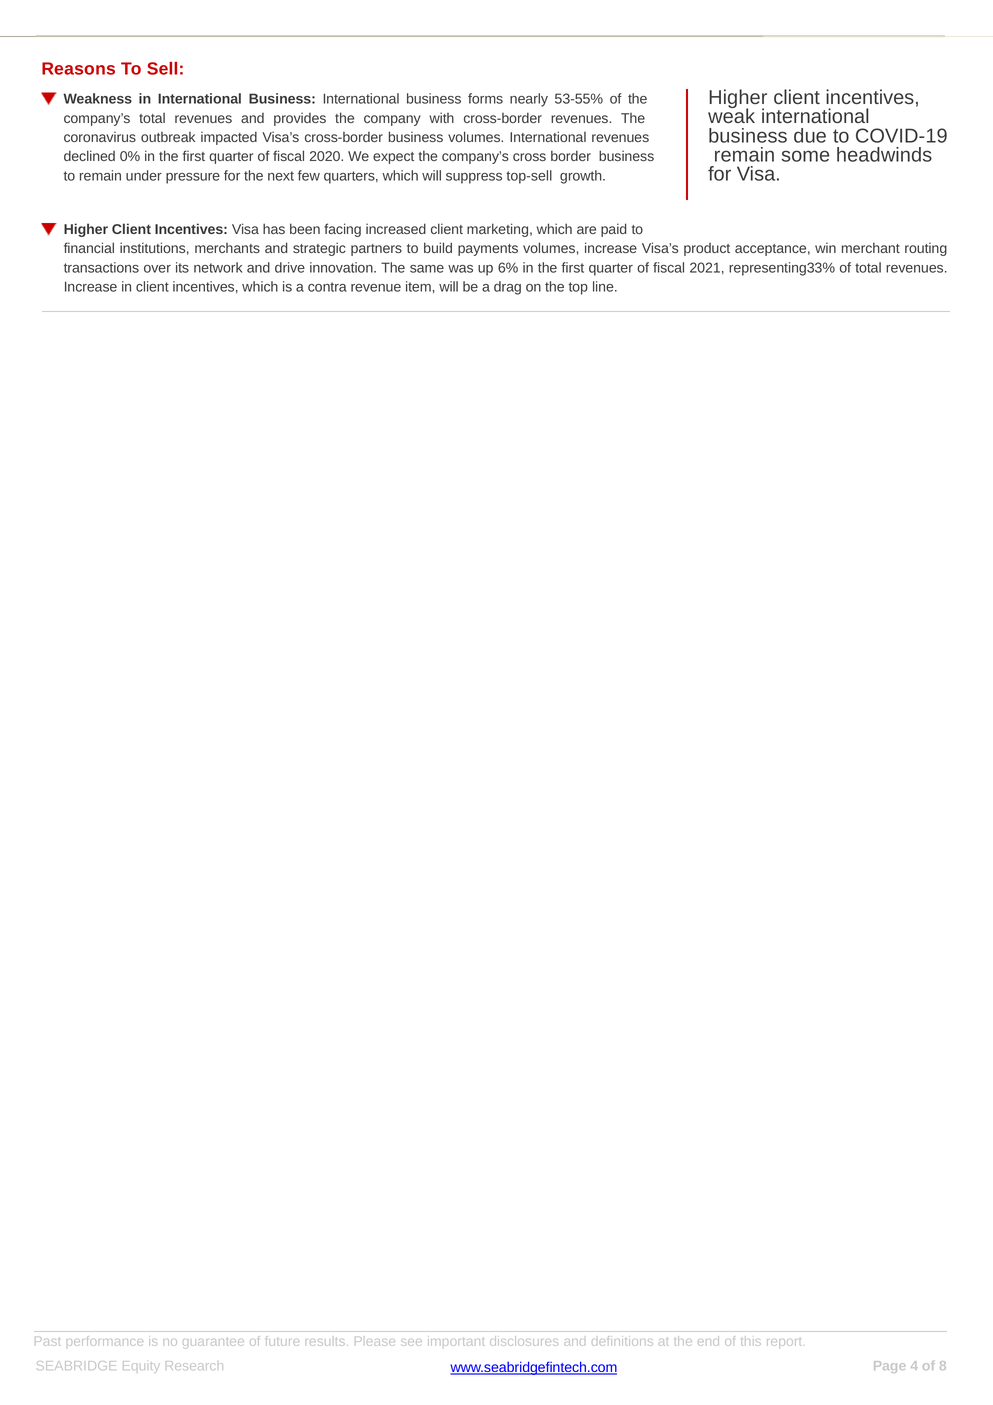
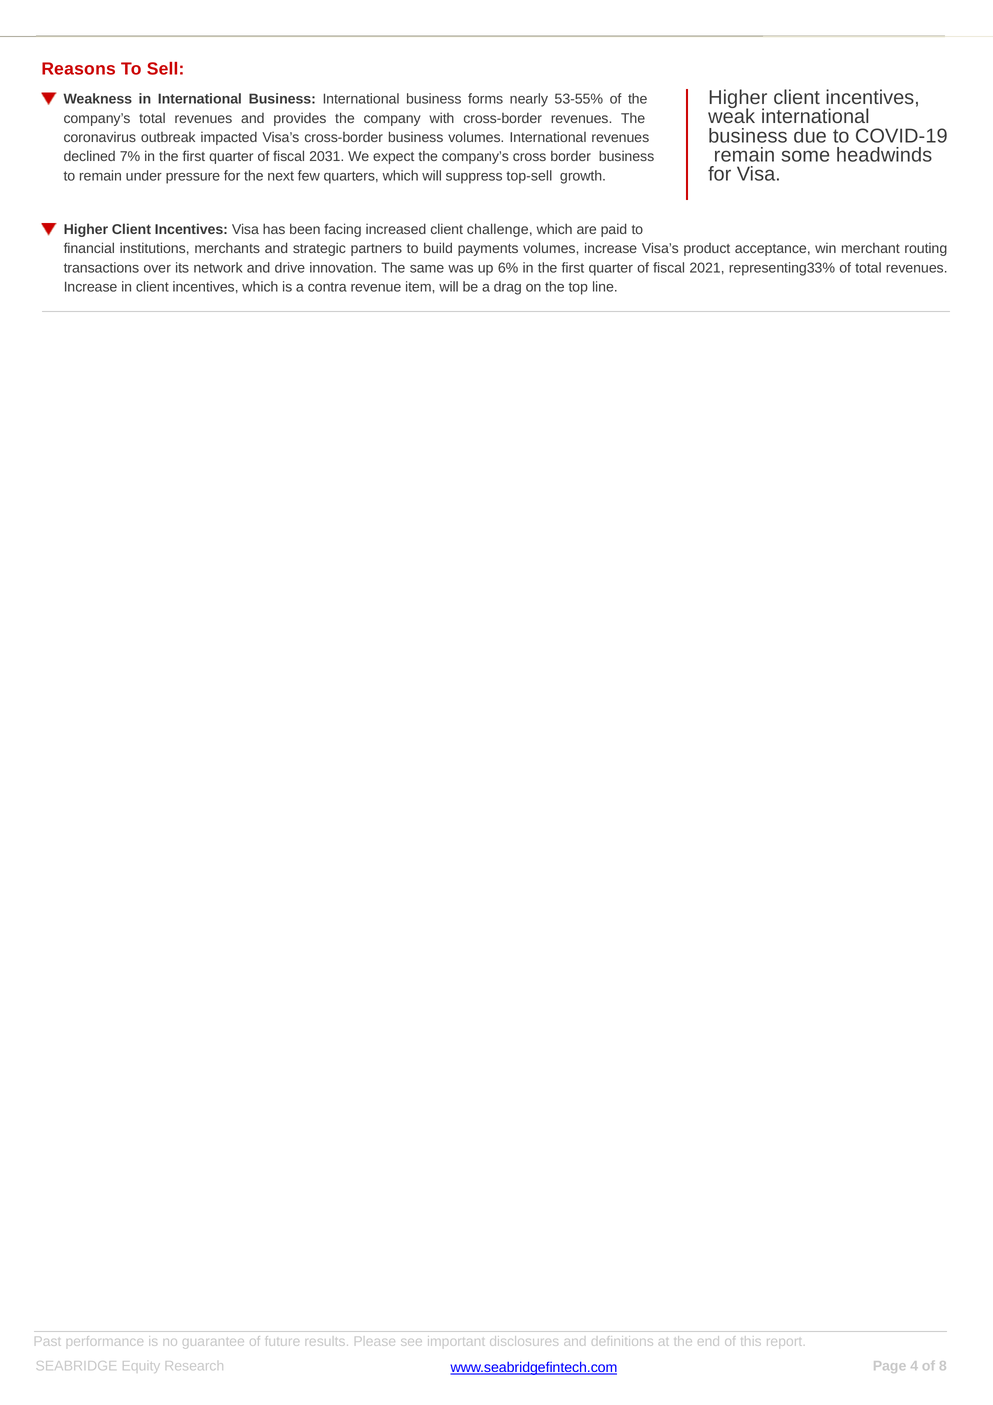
0%: 0% -> 7% (130, 157)
2020: 2020 -> 2031 (327, 157)
marketing: marketing -> challenge (500, 230)
